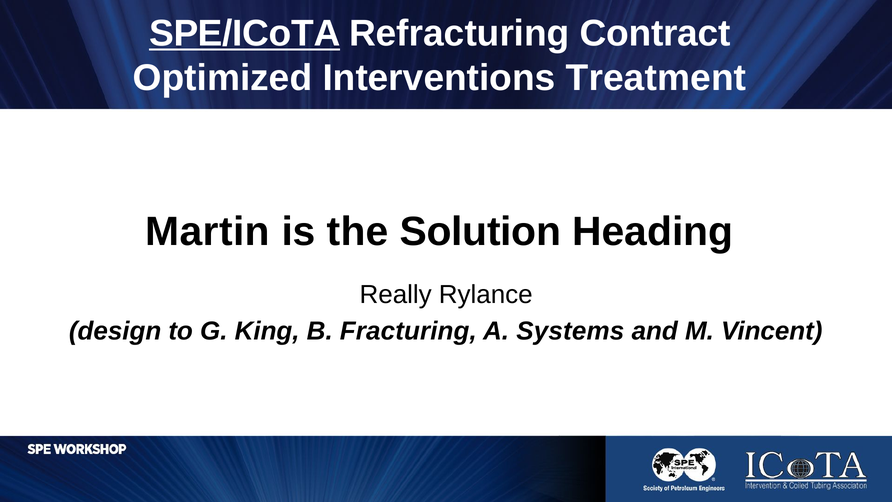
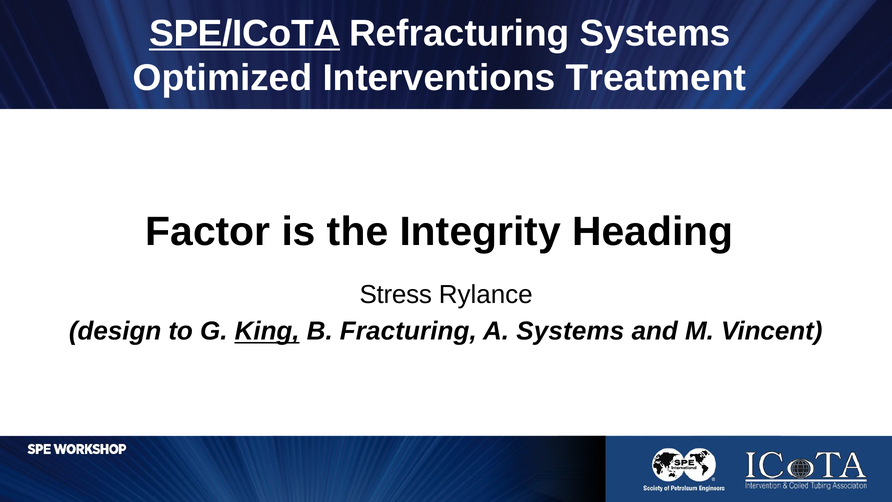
Refracturing Contract: Contract -> Systems (655, 33)
Martin: Martin -> Factor (208, 232)
Solution: Solution -> Integrity (480, 232)
Really: Really -> Stress (396, 295)
King underline: none -> present (267, 331)
